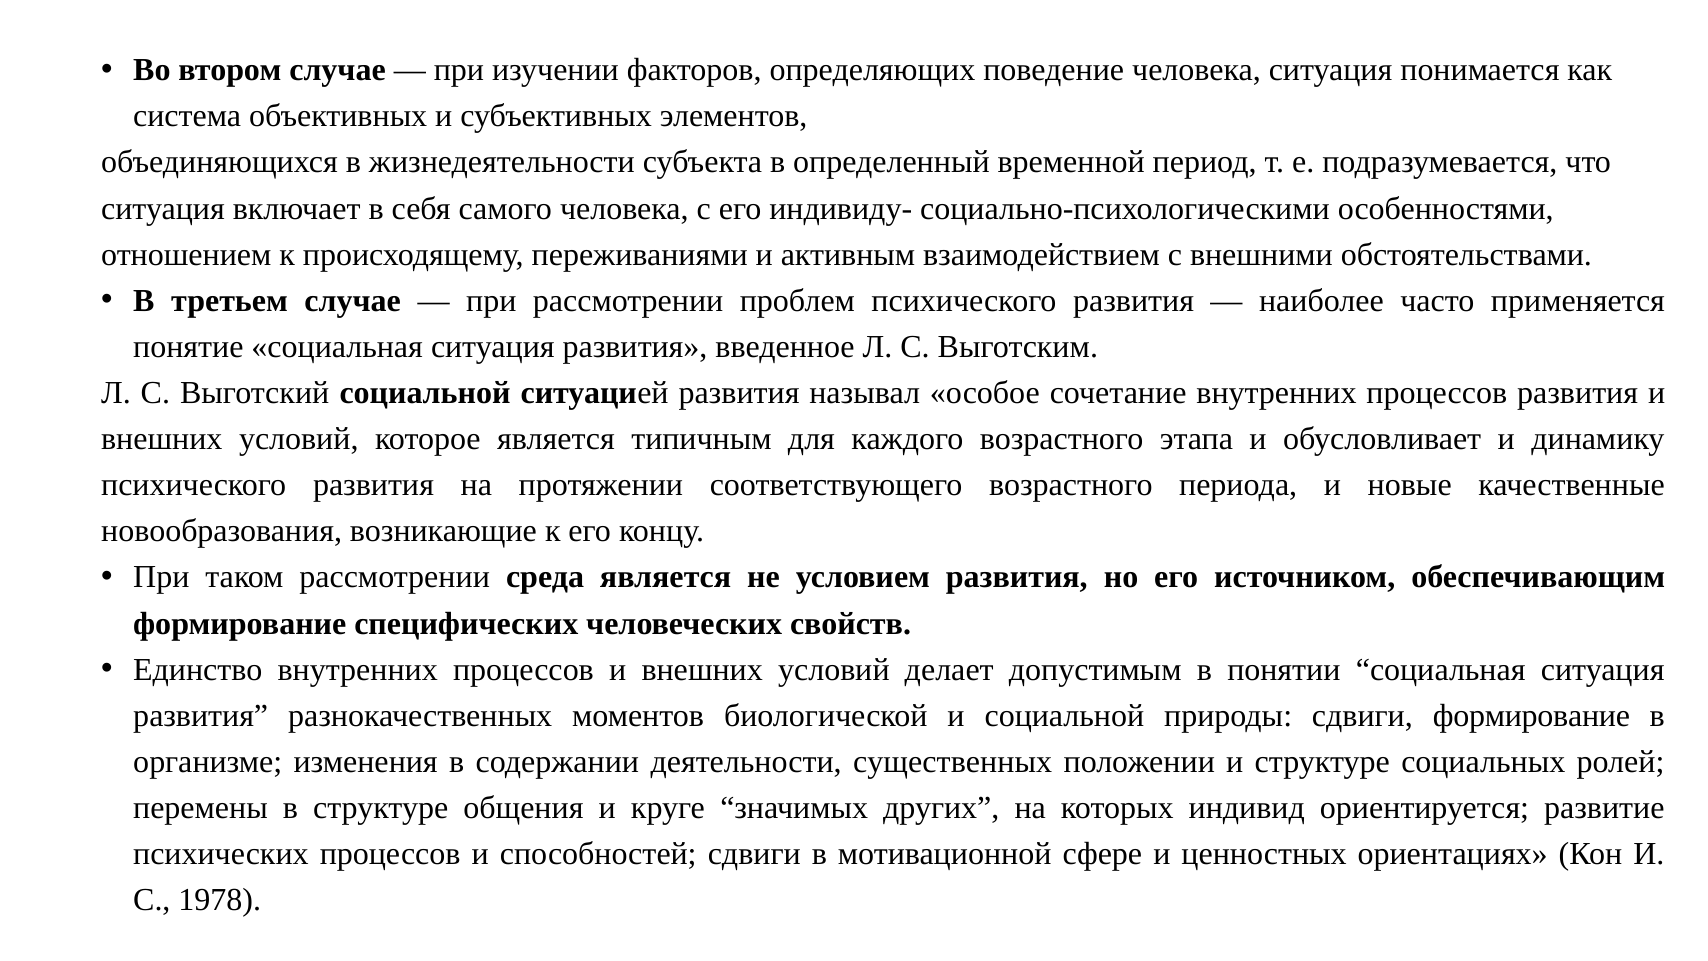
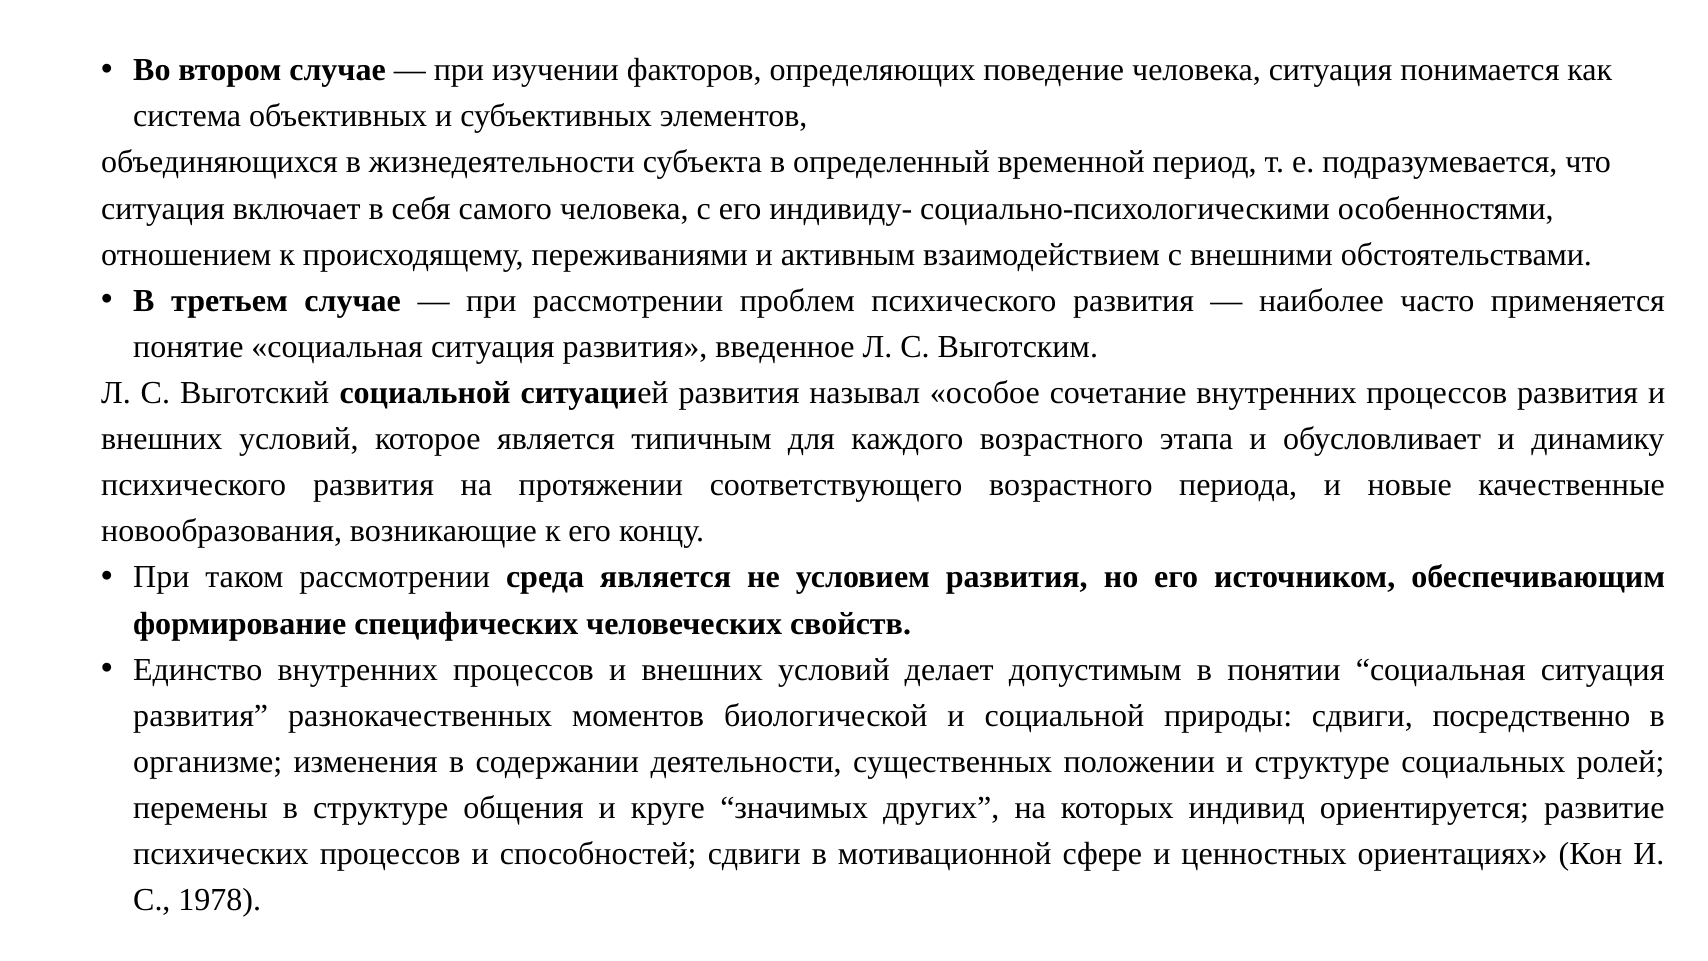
сдвиги формирование: формирование -> посредственно (1531, 715)
